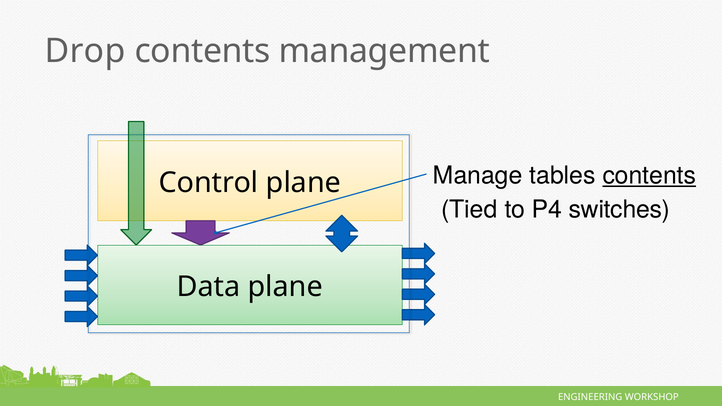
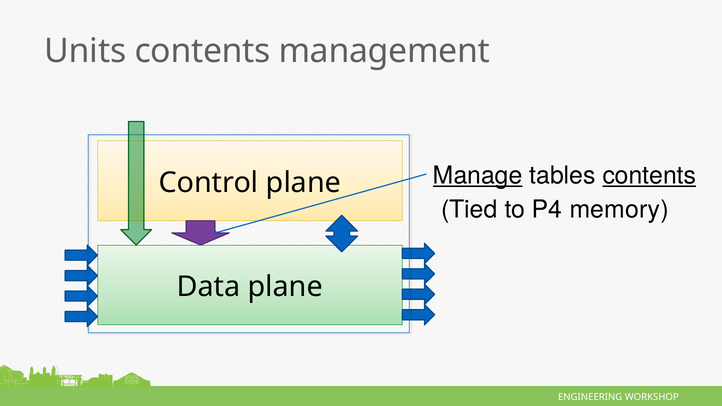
Drop: Drop -> Units (85, 51)
Manage underline: none -> present (478, 176)
switches: switches -> memory (619, 210)
